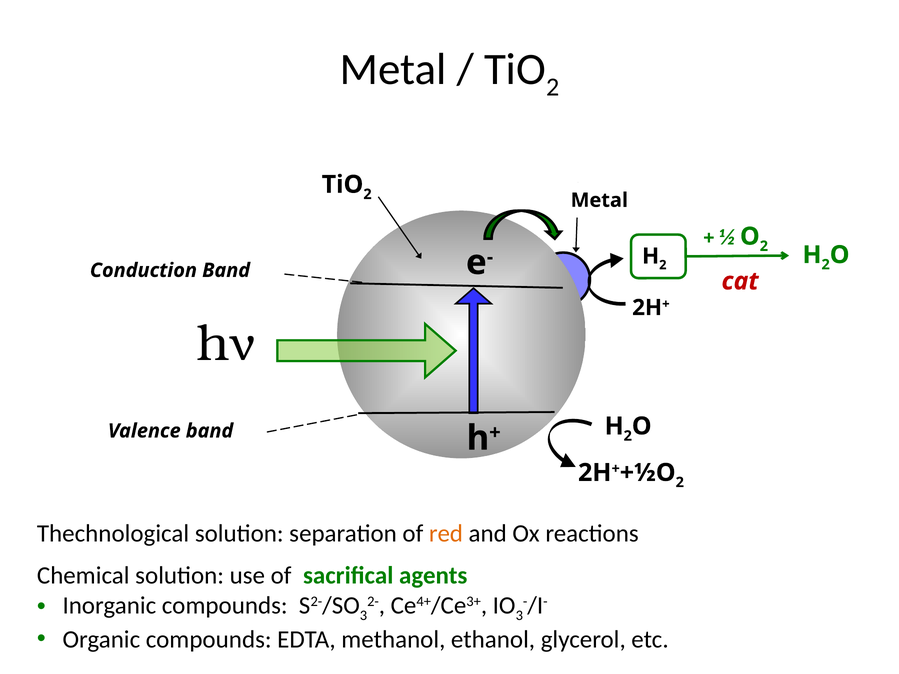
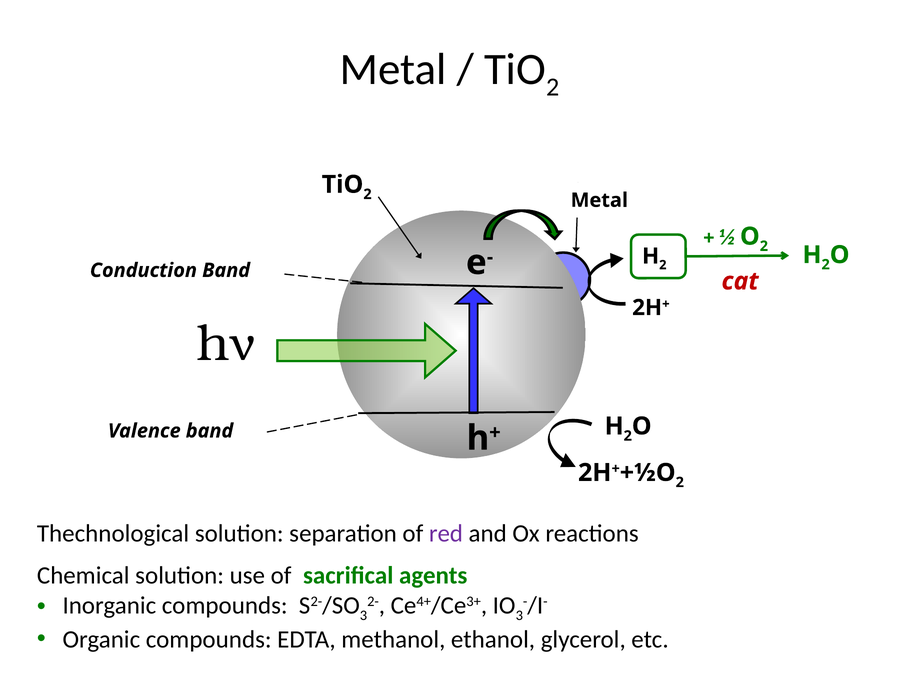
red colour: orange -> purple (446, 534)
